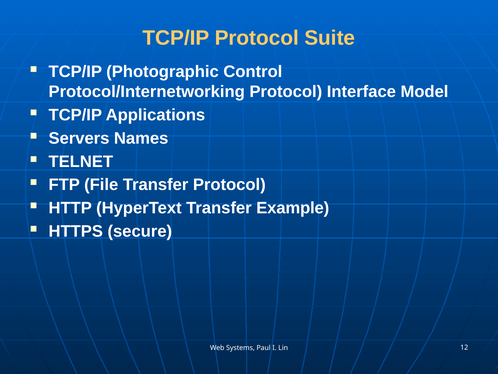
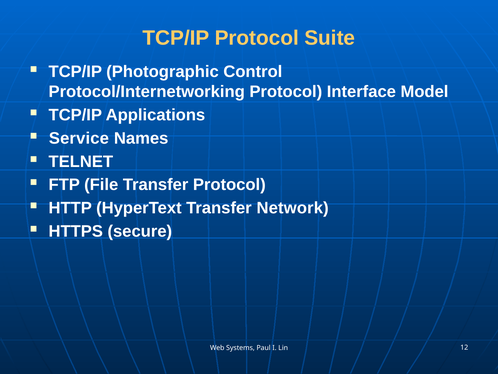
Servers: Servers -> Service (79, 138)
Example: Example -> Network (293, 208)
